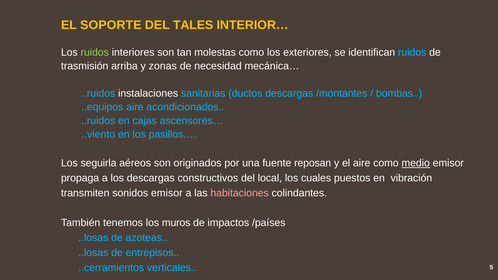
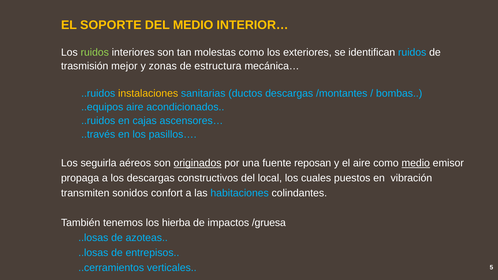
DEL TALES: TALES -> MEDIO (193, 25)
arriba: arriba -> mejor (124, 66)
necesidad: necesidad -> estructura (218, 66)
instalaciones colour: white -> yellow (148, 93)
..viento: ..viento -> ..través (98, 135)
originados underline: none -> present (198, 163)
sonidos emisor: emisor -> confort (167, 193)
habitaciones colour: pink -> light blue (240, 193)
muros: muros -> hierba (176, 223)
/países: /países -> /gruesa (269, 223)
